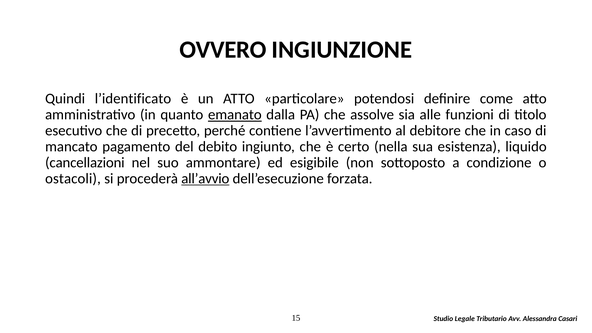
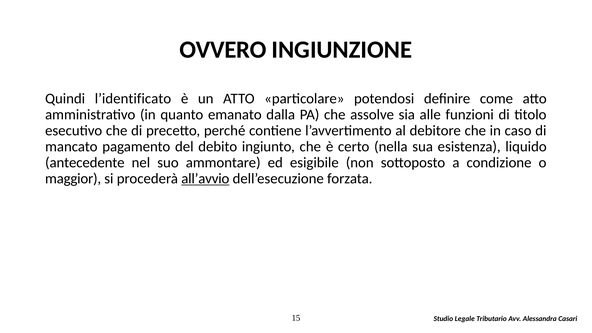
emanato underline: present -> none (235, 115)
cancellazioni: cancellazioni -> antecedente (85, 163)
ostacoli: ostacoli -> maggior (73, 179)
